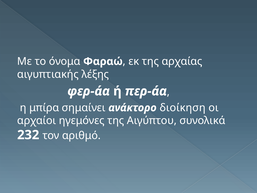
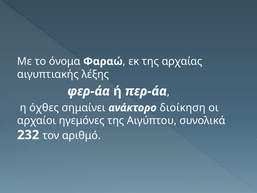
μπίρα: μπίρα -> όχθες (44, 108)
